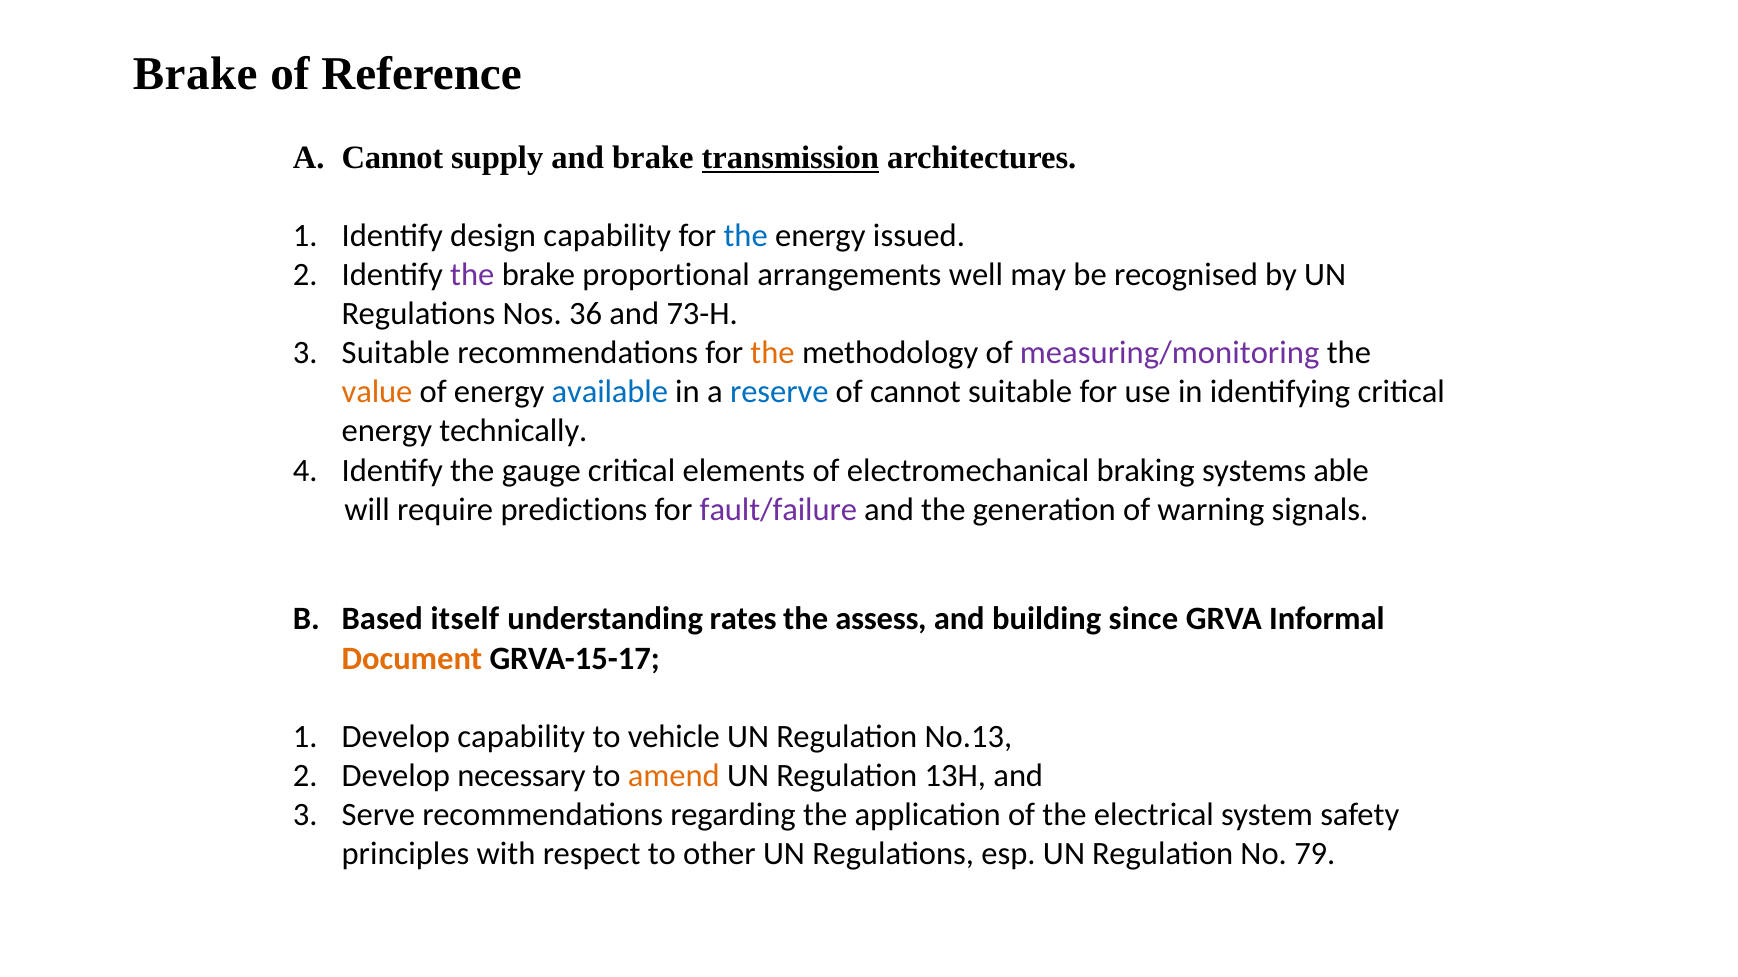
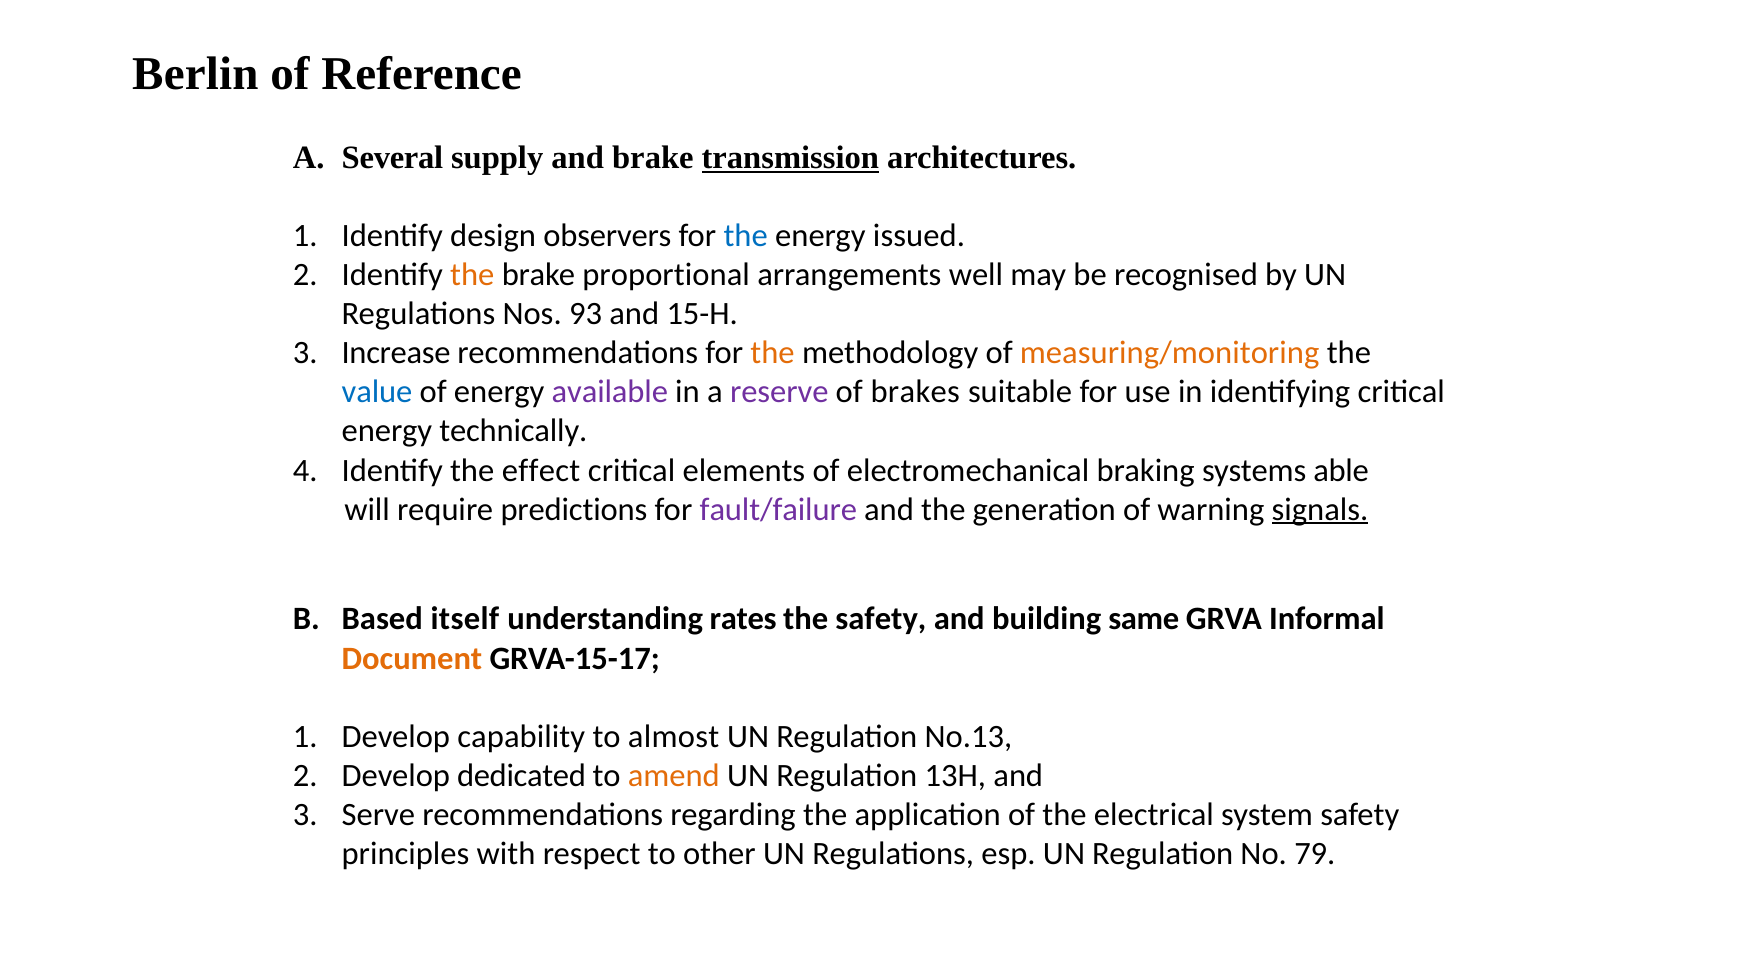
Brake: Brake -> Berlin (195, 74)
A Cannot: Cannot -> Several (392, 158)
design capability: capability -> observers (607, 236)
the colour: purple -> orange (472, 275)
36: 36 -> 93 (586, 314)
73-H: 73-H -> 15-H (702, 314)
Suitable: Suitable -> Increase (396, 353)
measuring/monitoring colour: purple -> orange (1170, 353)
value colour: orange -> blue (377, 392)
available colour: blue -> purple (610, 392)
reserve colour: blue -> purple (779, 392)
of cannot: cannot -> brakes (915, 392)
gauge: gauge -> effect (541, 471)
signals underline: none -> present (1320, 510)
the assess: assess -> safety (881, 620)
since: since -> same (1144, 620)
vehicle: vehicle -> almost (674, 737)
necessary: necessary -> dedicated (521, 776)
